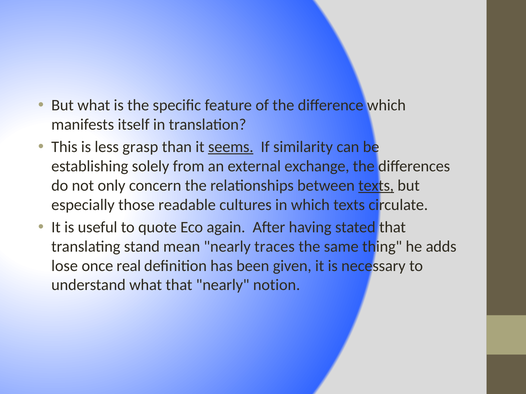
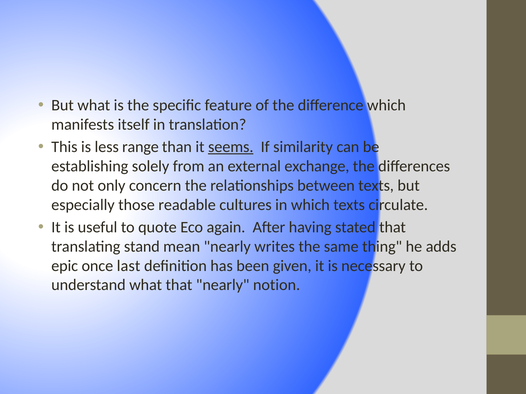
grasp: grasp -> range (140, 147)
texts underline: present -> none (376, 186)
traces: traces -> writes (275, 247)
lose: lose -> epic (65, 266)
real: real -> last (129, 266)
